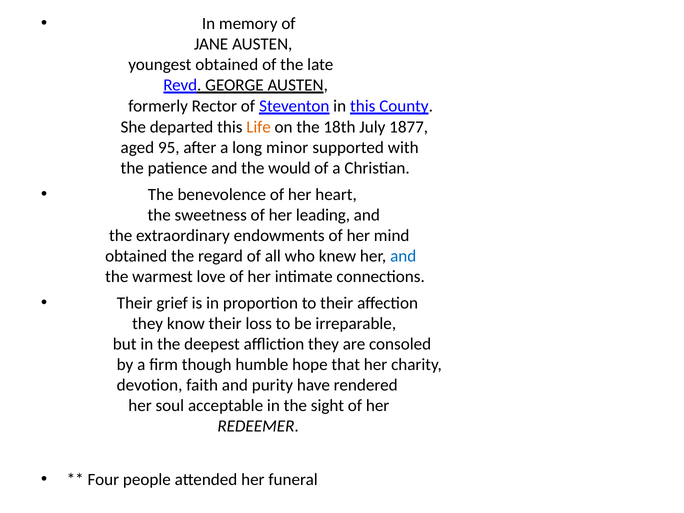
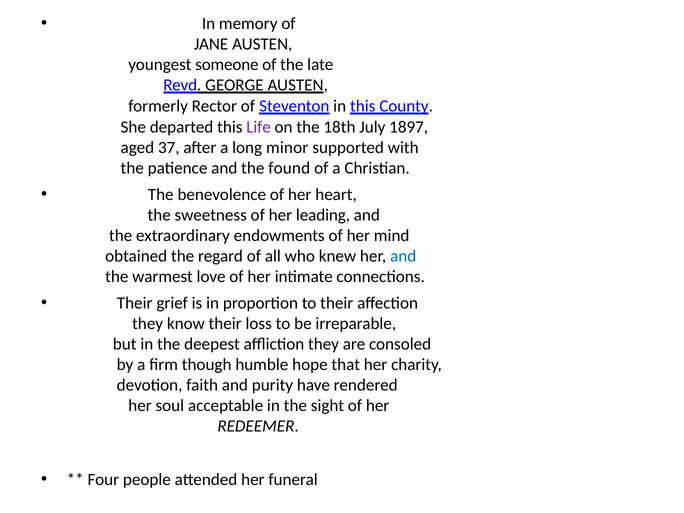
youngest obtained: obtained -> someone (227, 65)
Life colour: orange -> purple (259, 127)
1877: 1877 -> 1897 (409, 127)
95: 95 -> 37 (169, 147)
would: would -> found (289, 168)
